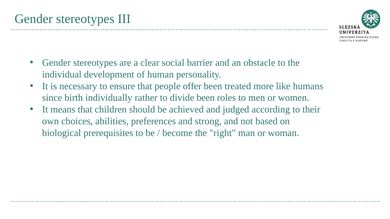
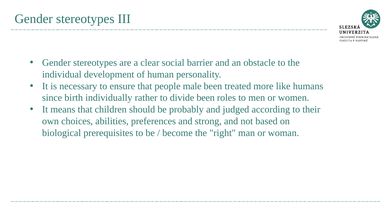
offer: offer -> male (192, 86)
achieved: achieved -> probably (186, 110)
